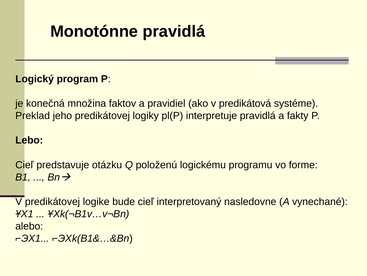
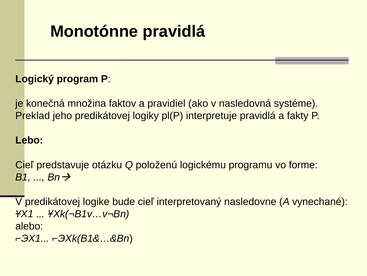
predikátová: predikátová -> nasledovná (245, 103)
